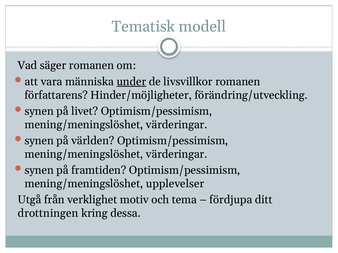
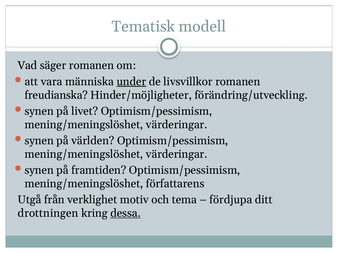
författarens: författarens -> freudianska (56, 95)
upplevelser: upplevelser -> författarens (175, 184)
dessa underline: none -> present (125, 214)
